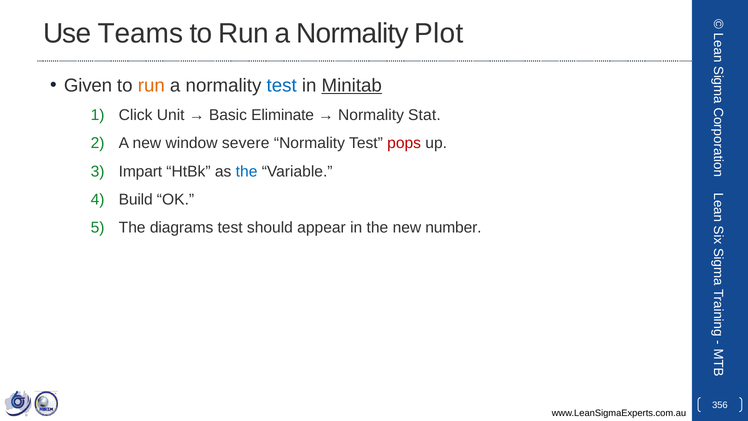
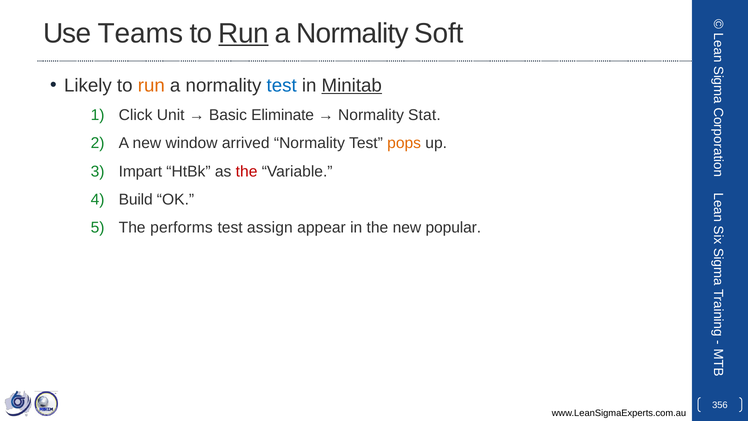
Run underline: none -> present (244, 33)
Plot: Plot -> Soft (439, 33)
Given: Given -> Likely (88, 85)
severe: severe -> arrived (246, 143)
pops colour: red -> orange (404, 143)
the colour: blue -> red (247, 171)
diagrams: diagrams -> performs (181, 227)
should: should -> assign (270, 227)
number: number -> popular (453, 227)
